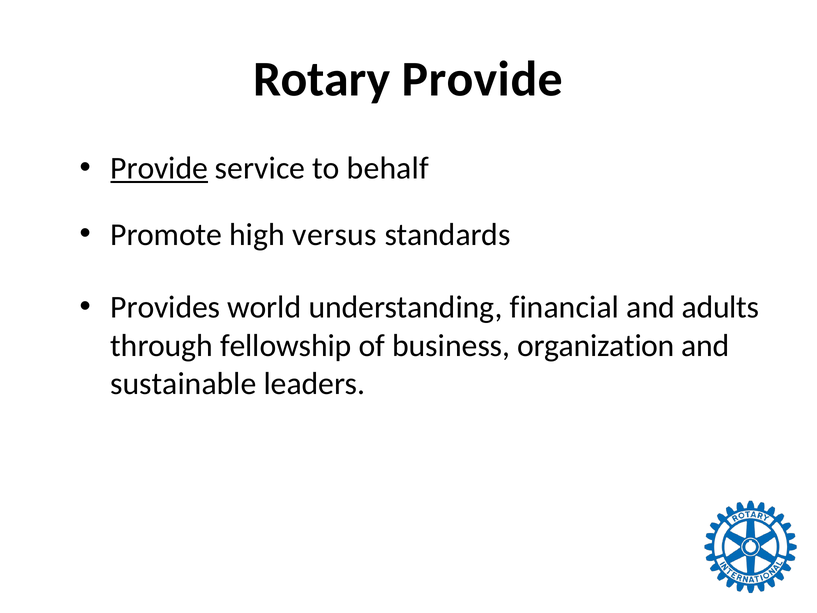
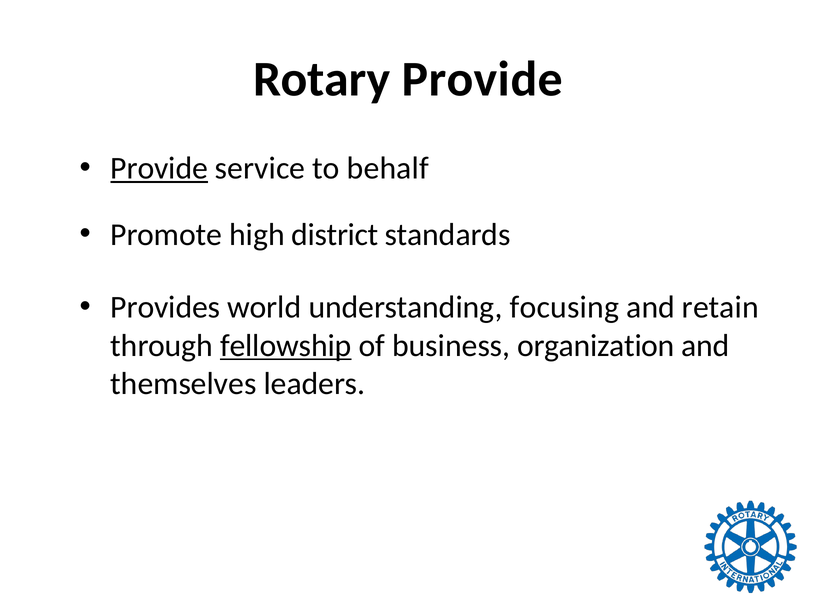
versus: versus -> district (335, 235)
financial: financial -> focusing (564, 307)
adults: adults -> retain (720, 307)
fellowship underline: none -> present (286, 345)
sustainable: sustainable -> themselves (183, 384)
